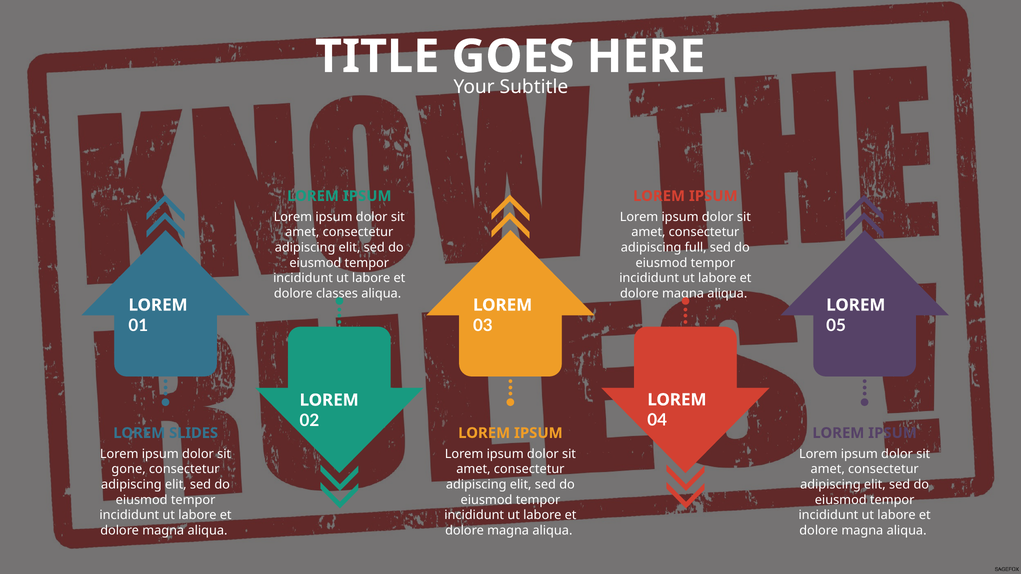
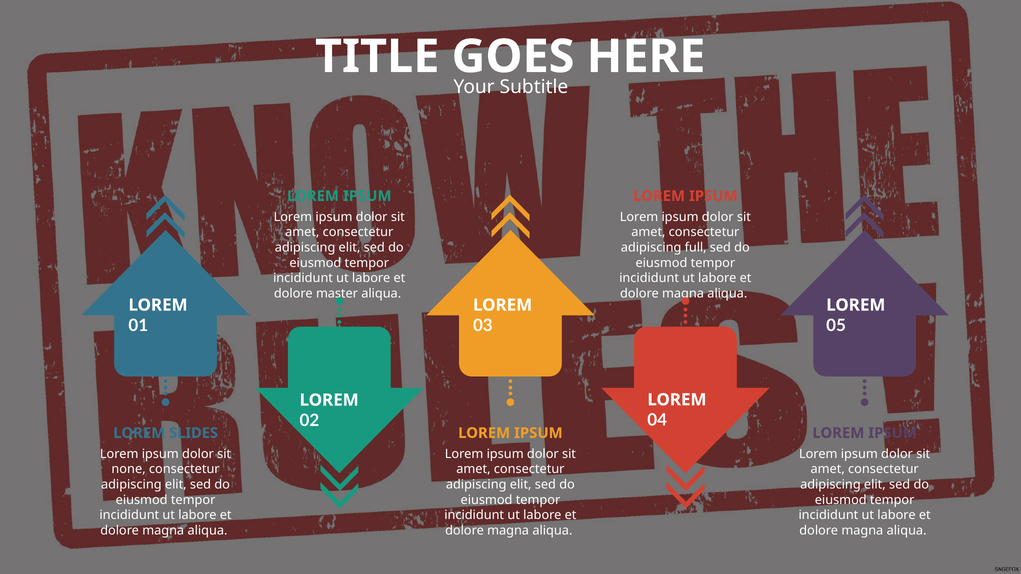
classes: classes -> master (337, 294)
gone: gone -> none (129, 469)
